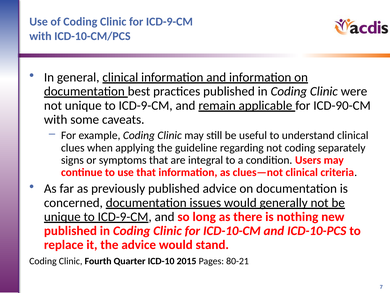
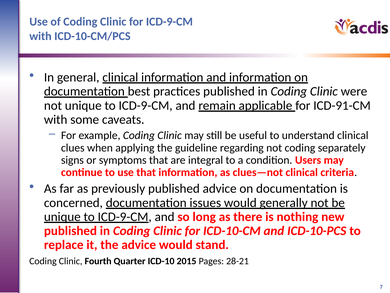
ICD-90-CM: ICD-90-CM -> ICD-91-CM (342, 105)
80-21: 80-21 -> 28-21 (238, 261)
